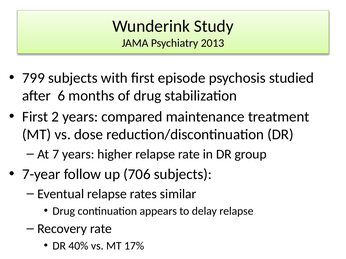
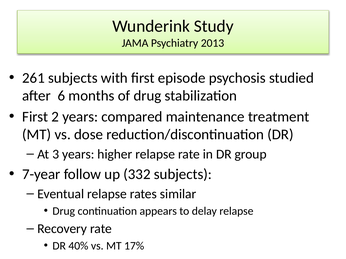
799: 799 -> 261 (34, 78)
7: 7 -> 3 (56, 154)
706: 706 -> 332 (137, 175)
